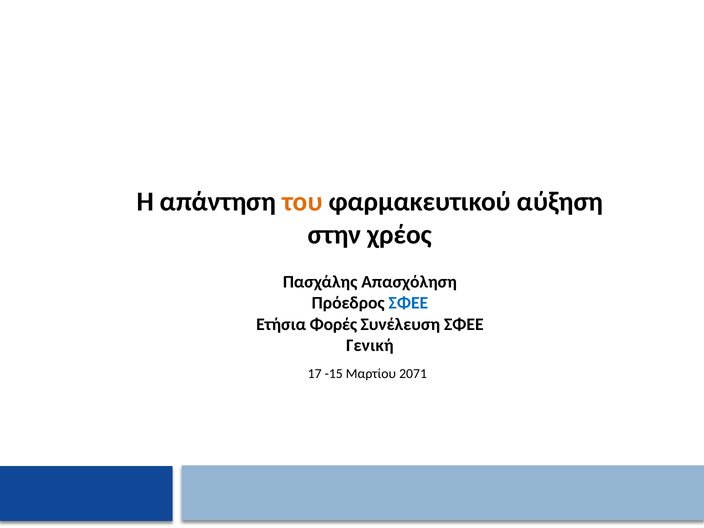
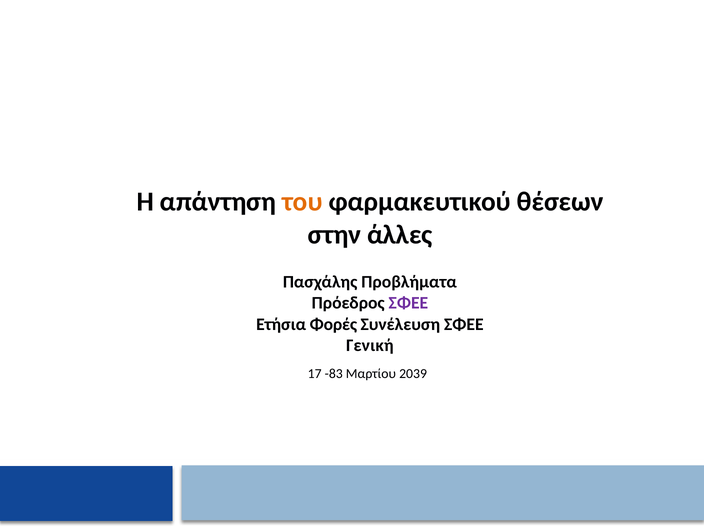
αύξηση: αύξηση -> θέσεων (560, 202)
χρέος: χρέος -> άλλες (400, 235)
Απασχόληση: Απασχόληση -> Προβλήματα (409, 282)
ΣΦΕΕ colour: blue -> purple (408, 303)
-15: -15 -> -83 (334, 374)
2071: 2071 -> 2039 (413, 374)
